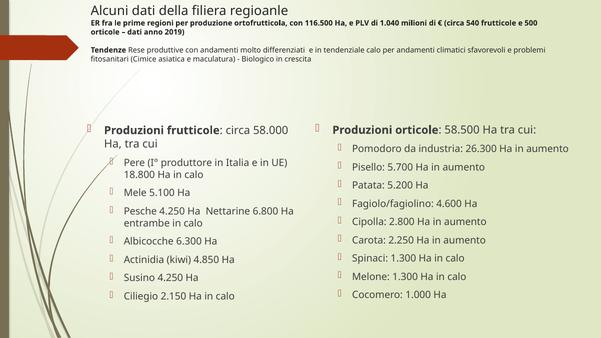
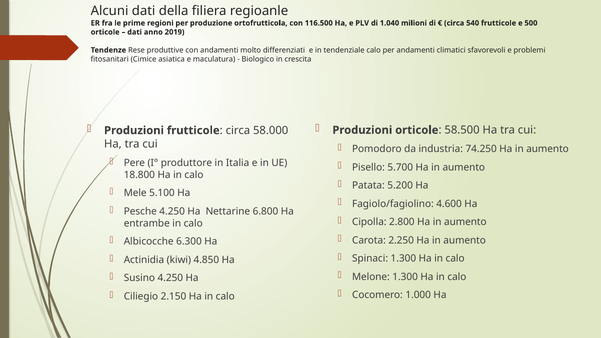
26.300: 26.300 -> 74.250 (481, 149)
